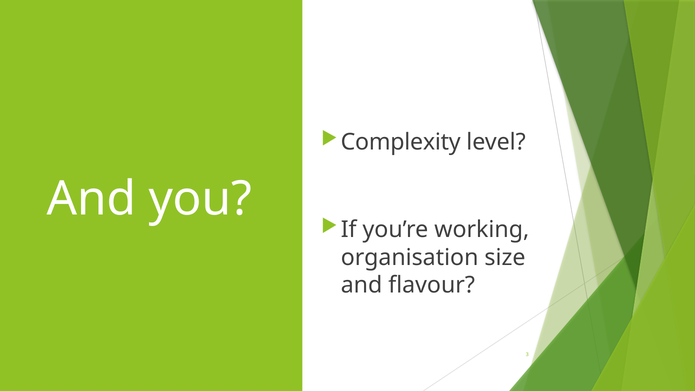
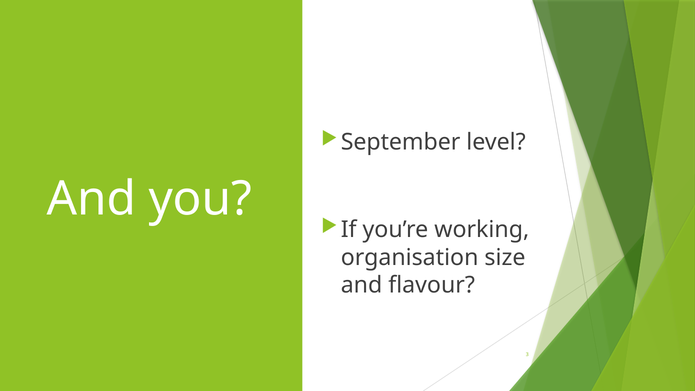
Complexity: Complexity -> September (401, 142)
